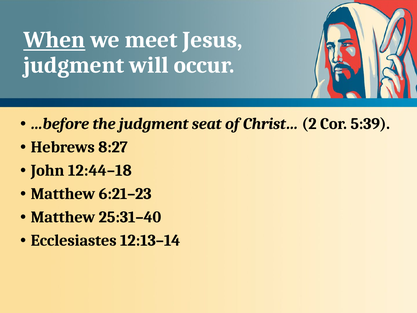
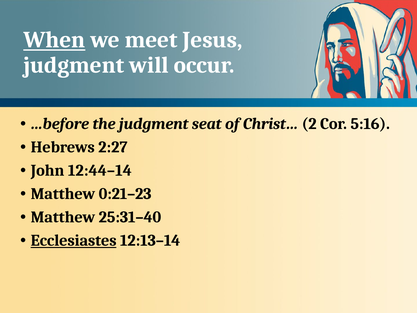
5:39: 5:39 -> 5:16 (370, 124)
8:27: 8:27 -> 2:27 (113, 147)
12:44–18: 12:44–18 -> 12:44–14 (100, 170)
6:21–23: 6:21–23 -> 0:21–23 (125, 194)
Ecclesiastes underline: none -> present (74, 240)
